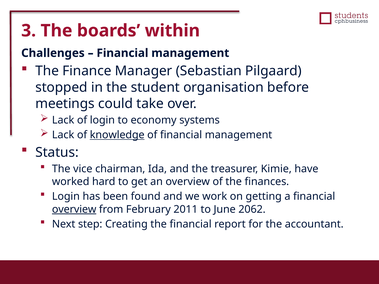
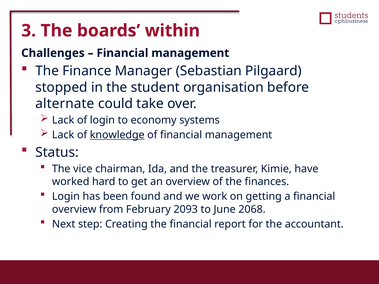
meetings: meetings -> alternate (65, 104)
overview underline: present -> none (74, 209)
2011: 2011 -> 2093 (186, 209)
2062: 2062 -> 2068 (252, 209)
